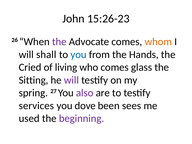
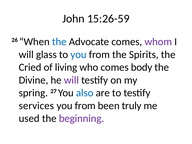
15:26-23: 15:26-23 -> 15:26-59 (108, 19)
the colour: purple -> blue (59, 42)
whom colour: orange -> purple (158, 42)
shall: shall -> glass (46, 54)
Hands: Hands -> Spirits (144, 54)
glass: glass -> body (142, 67)
Sitting: Sitting -> Divine (34, 80)
also colour: purple -> blue (85, 93)
dove: dove -> from (85, 106)
sees: sees -> truly (132, 106)
